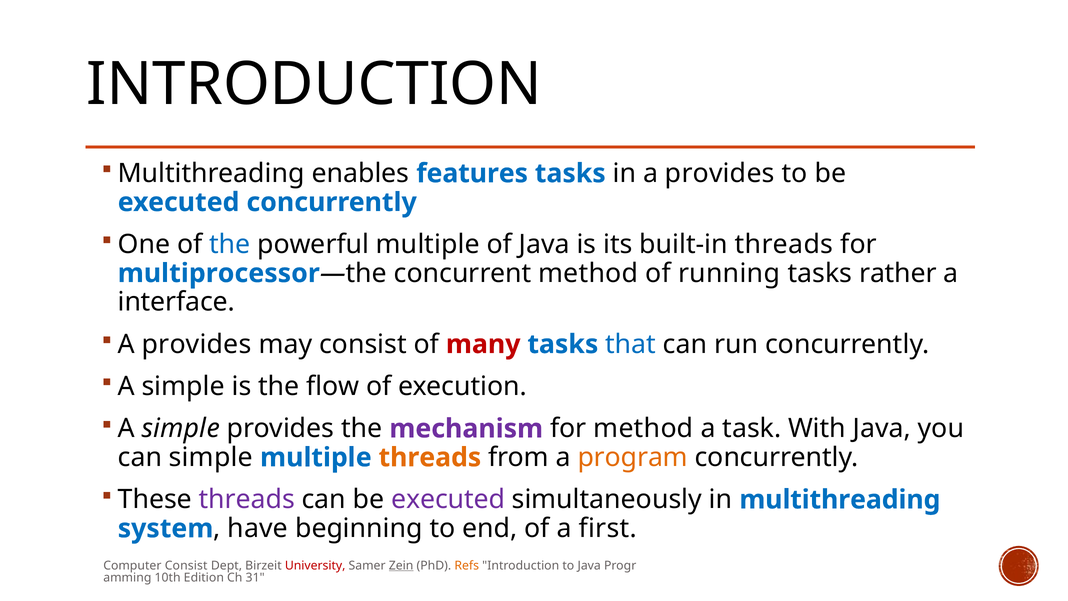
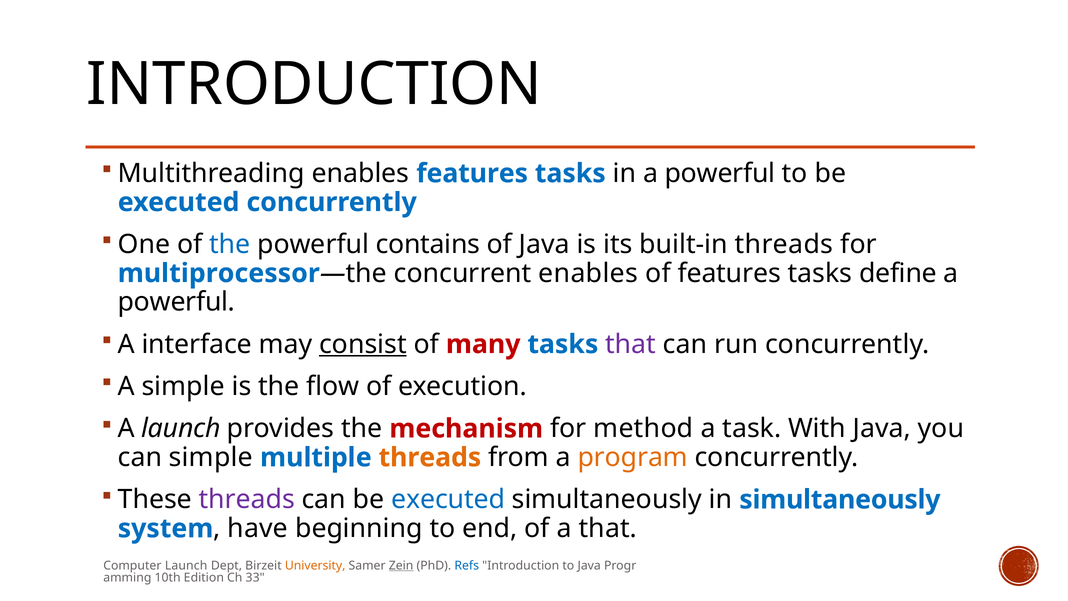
in a provides: provides -> powerful (720, 173)
powerful multiple: multiple -> contains (428, 244)
concurrent method: method -> enables (588, 273)
of running: running -> features (729, 273)
rather: rather -> define (898, 273)
interface: interface -> powerful (176, 302)
provides: provides -> interface (197, 344)
consist underline: none -> present (363, 344)
that colour: blue -> purple (631, 344)
simple: simple -> launch (181, 428)
mechanism colour: purple -> red (466, 428)
executed colour: purple -> blue (448, 499)
in multithreading: multithreading -> simultaneously (840, 499)
a first: first -> that (608, 528)
Computer Consist: Consist -> Launch (186, 565)
University colour: red -> orange (315, 565)
Refs colour: orange -> blue (467, 565)
31: 31 -> 33 (255, 578)
